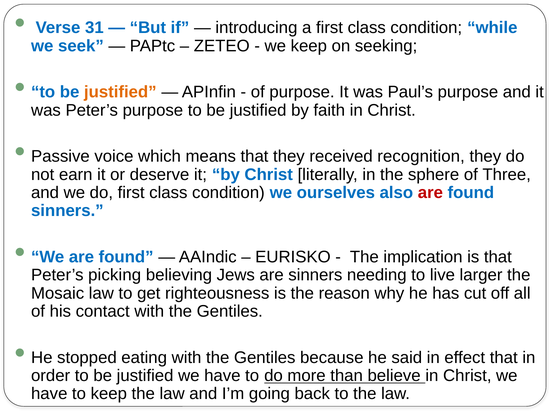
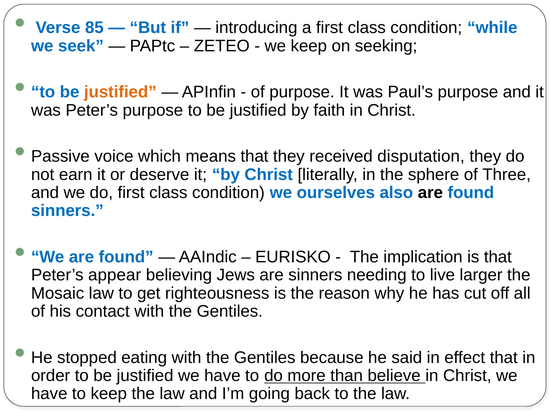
31: 31 -> 85 (94, 28)
recognition: recognition -> disputation (421, 157)
are colour: red -> black (430, 193)
picking: picking -> appear (115, 275)
